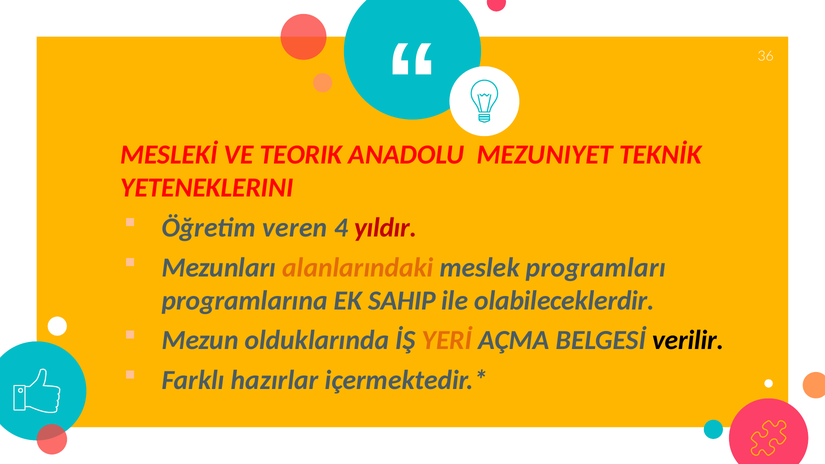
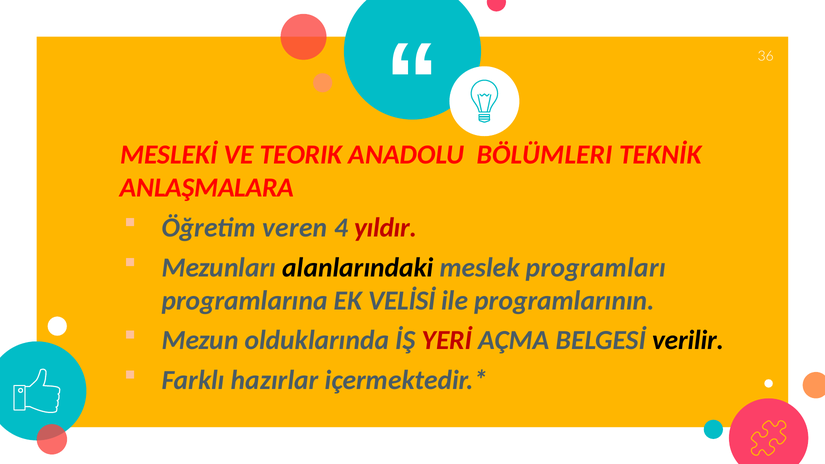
MEZUNIYET: MEZUNIYET -> BÖLÜMLERI (545, 155)
YETENEKLERINI: YETENEKLERINI -> ANLAŞMALARA (207, 188)
alanlarındaki colour: orange -> black (358, 268)
SAHIP: SAHIP -> VELİSİ (402, 301)
olabileceklerdir: olabileceklerdir -> programlarının (565, 301)
YERİ colour: orange -> red (447, 340)
